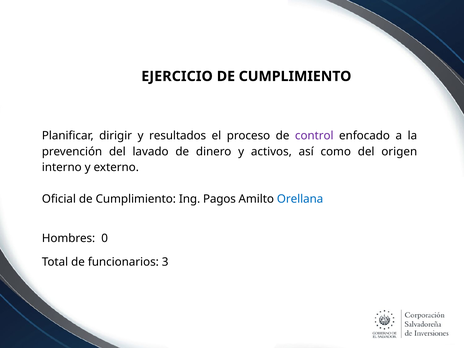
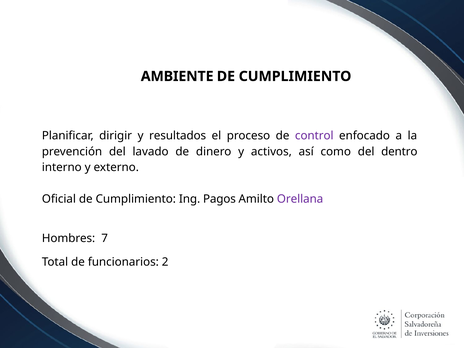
EJERCICIO: EJERCICIO -> AMBIENTE (177, 76)
origen: origen -> dentro (399, 152)
Orellana colour: blue -> purple (300, 199)
0: 0 -> 7 (105, 238)
3: 3 -> 2 (165, 262)
